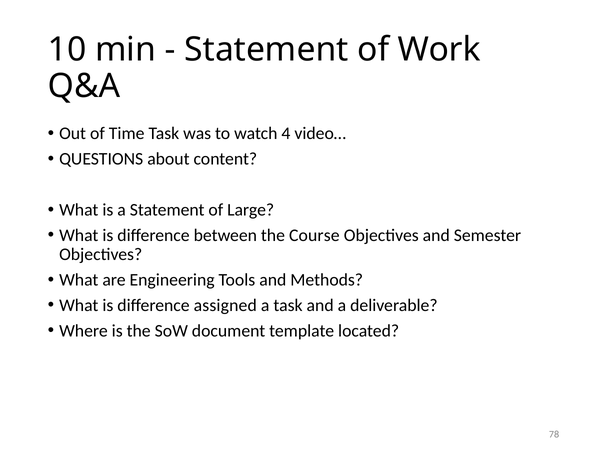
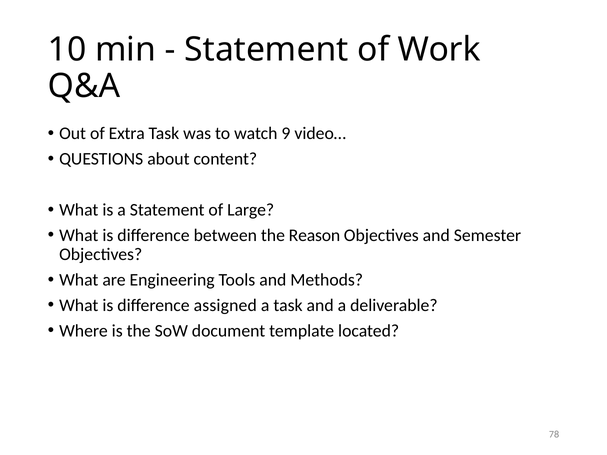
Time: Time -> Extra (127, 134)
4: 4 -> 9 (286, 134)
Course: Course -> Reason (314, 235)
